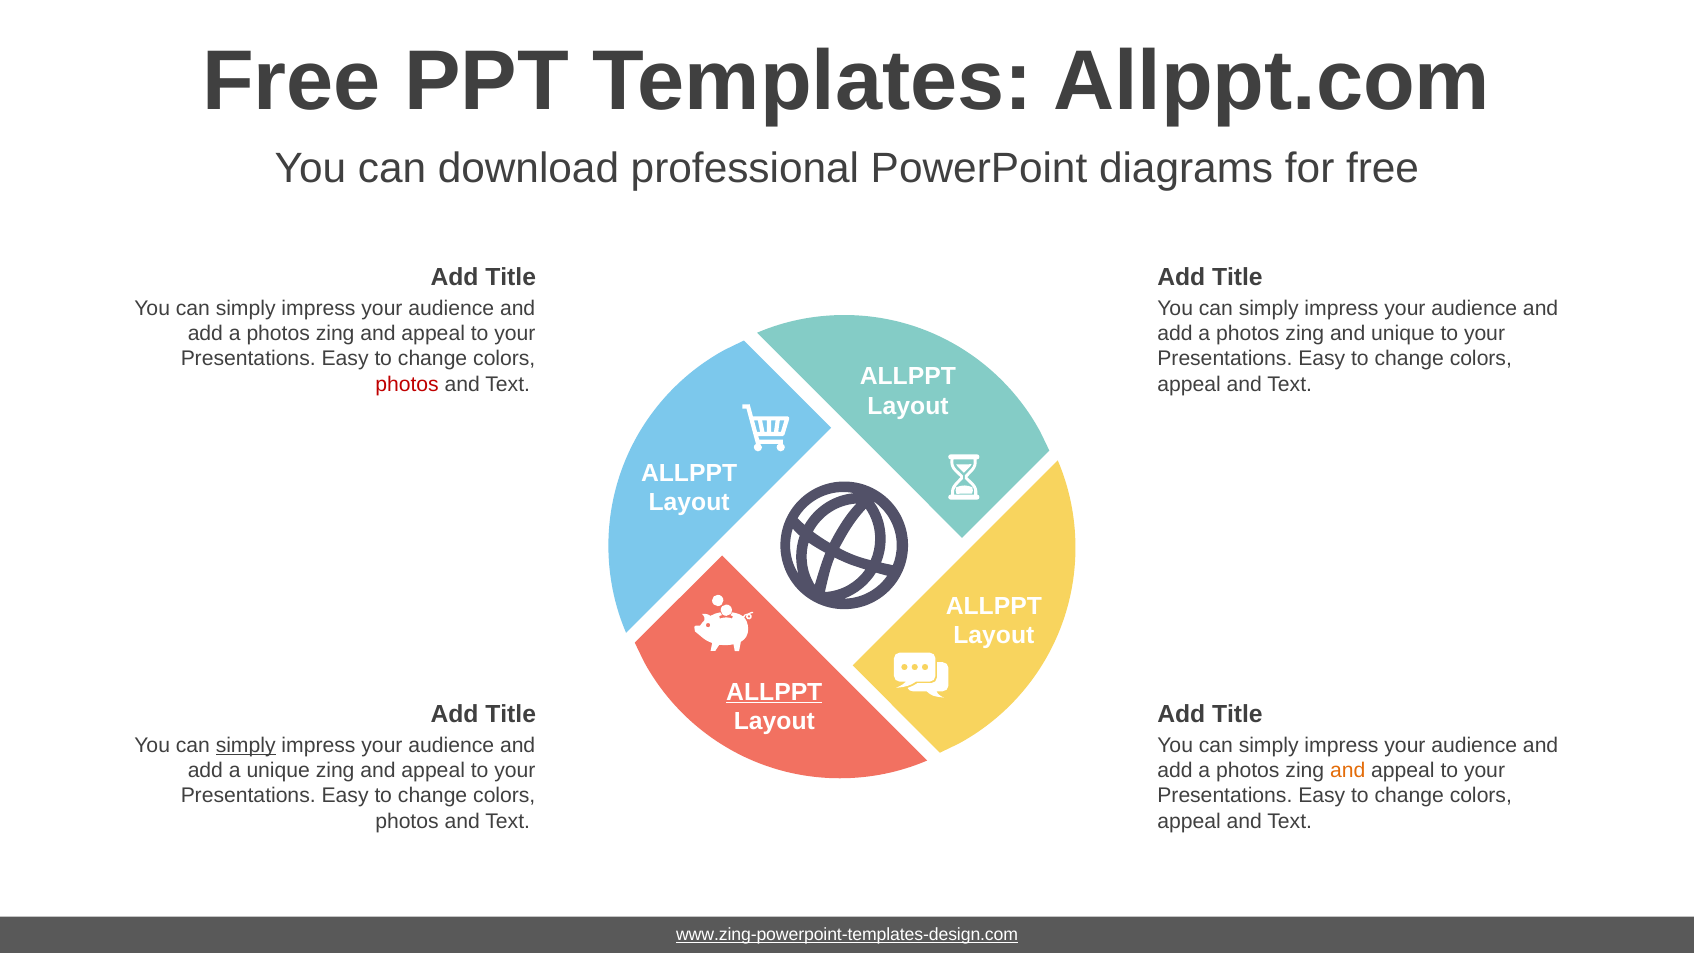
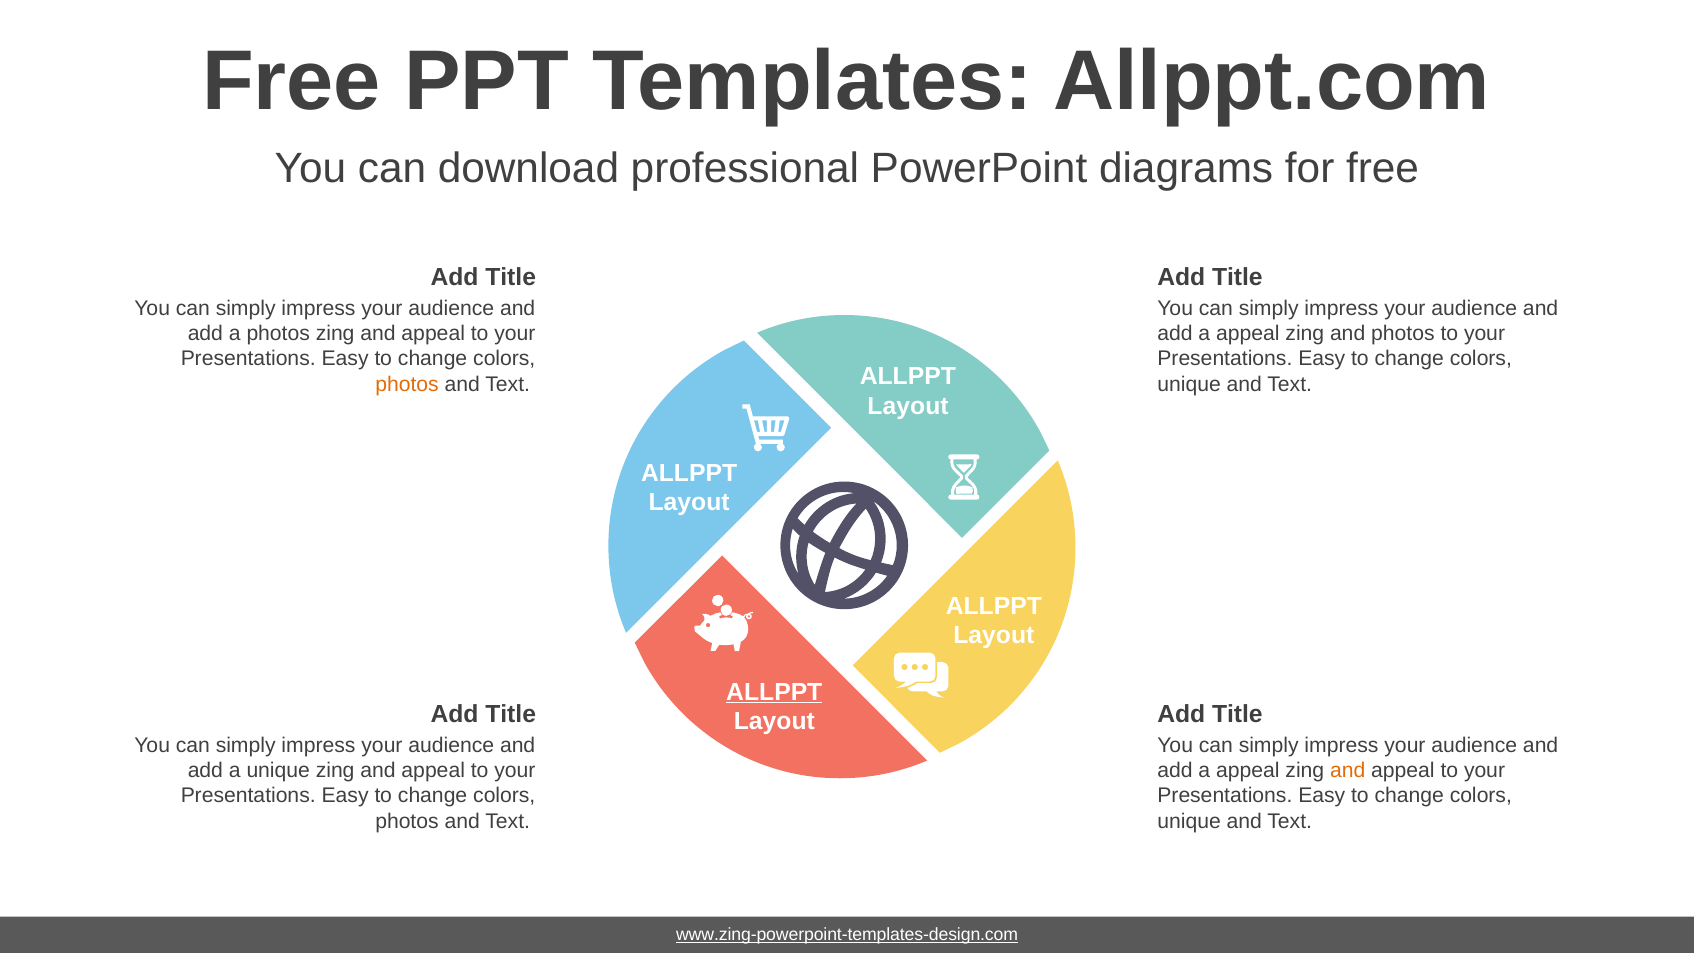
photos: photos -> appeal (1248, 333)
and unique: unique -> photos (1403, 333)
photos colour: red -> orange (407, 384)
appeal: appeal -> unique (1189, 384)
simply underline: present -> none (246, 745)
photos: photos -> appeal (1248, 770)
appeal: appeal -> unique (1189, 821)
